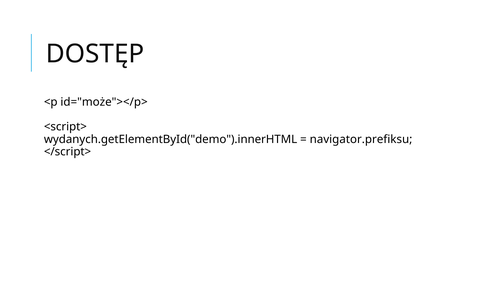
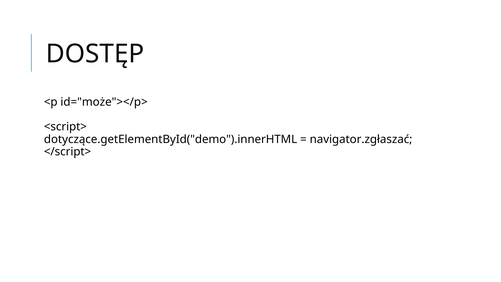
wydanych.getElementById("demo").innerHTML: wydanych.getElementById("demo").innerHTML -> dotyczące.getElementById("demo").innerHTML (171, 139)
navigator.prefiksu: navigator.prefiksu -> navigator.zgłaszać (361, 139)
